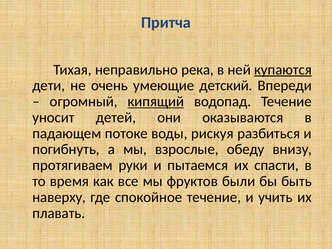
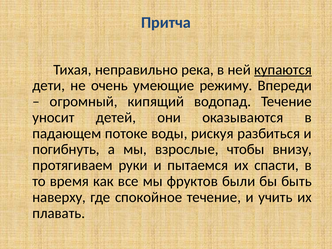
детский: детский -> режиму (226, 86)
кипящий underline: present -> none (156, 102)
обеду: обеду -> чтобы (246, 149)
